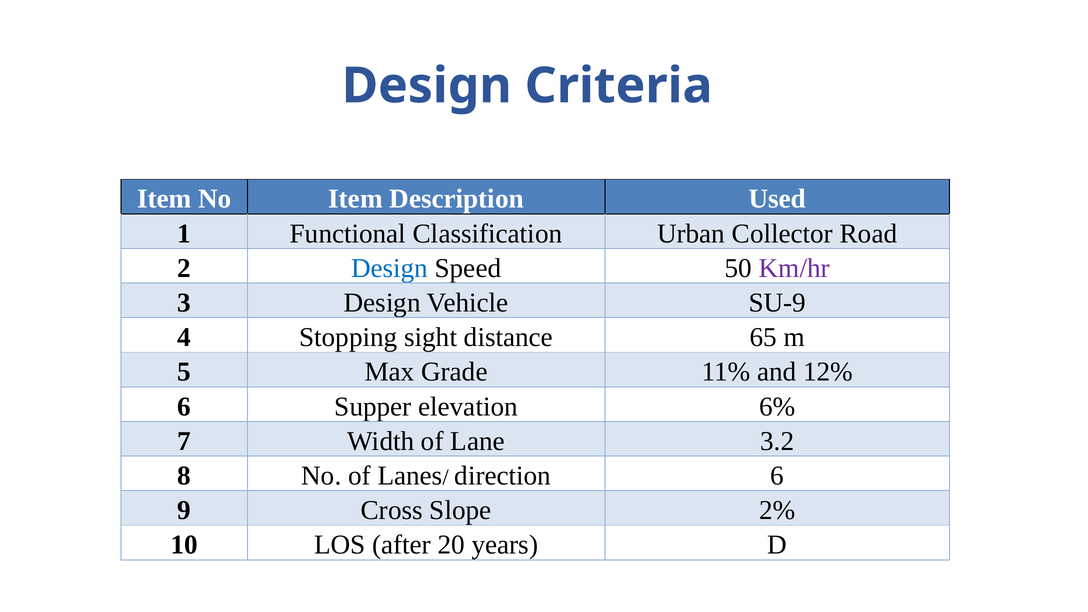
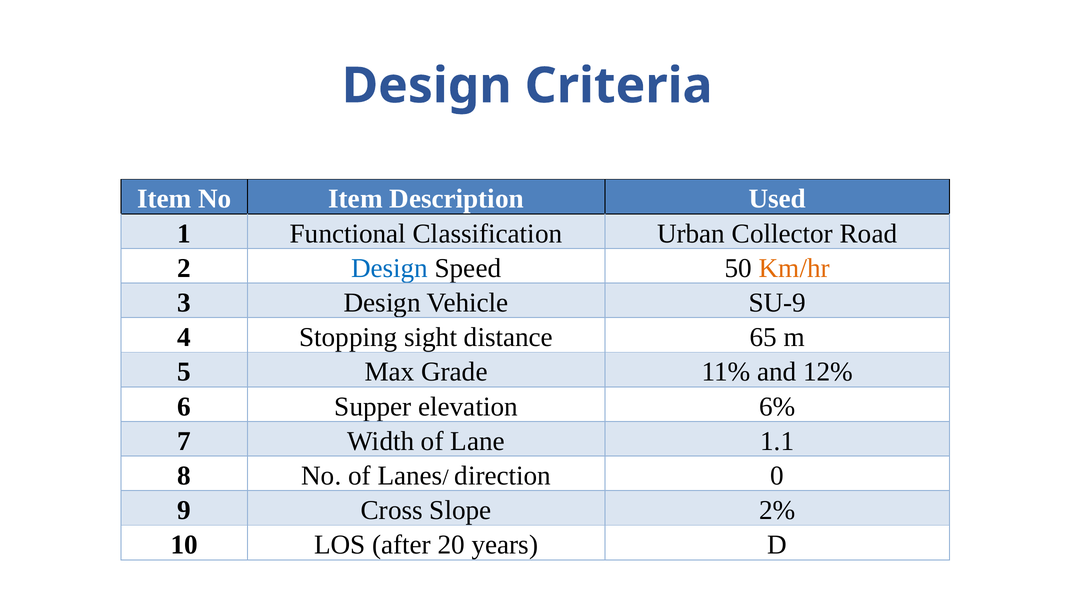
Km/hr colour: purple -> orange (794, 268)
3.2: 3.2 -> 1.1 (777, 441)
direction 6: 6 -> 0 (777, 476)
